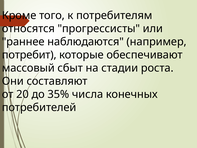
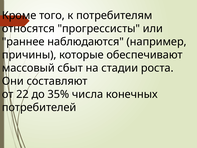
потребит: потребит -> причины (29, 55)
20: 20 -> 22 (23, 94)
